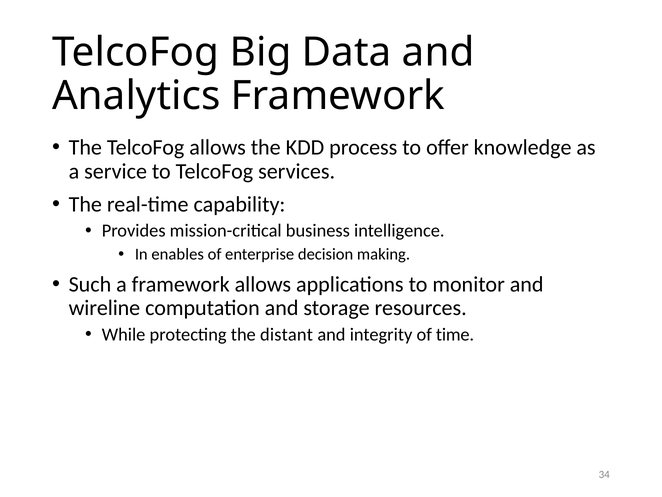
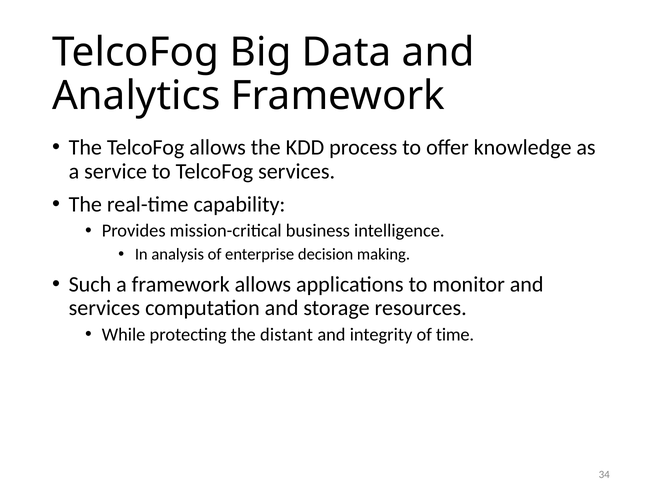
enables: enables -> analysis (178, 254)
wireline: wireline -> services (104, 308)
